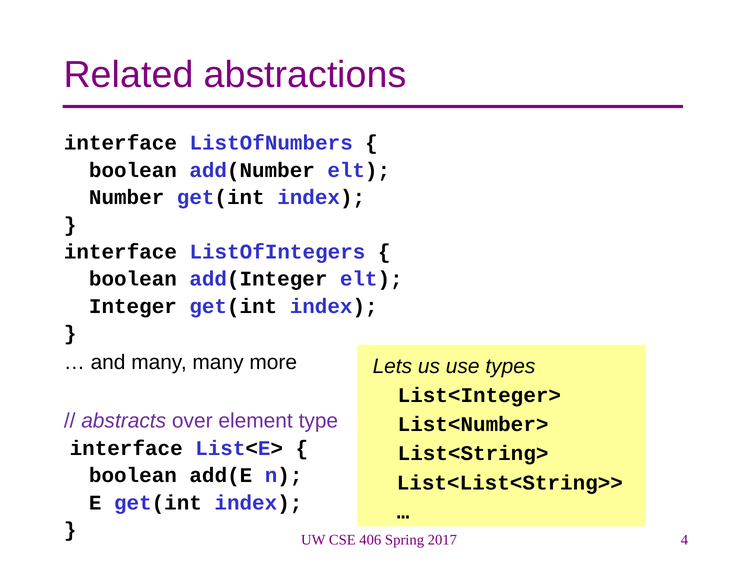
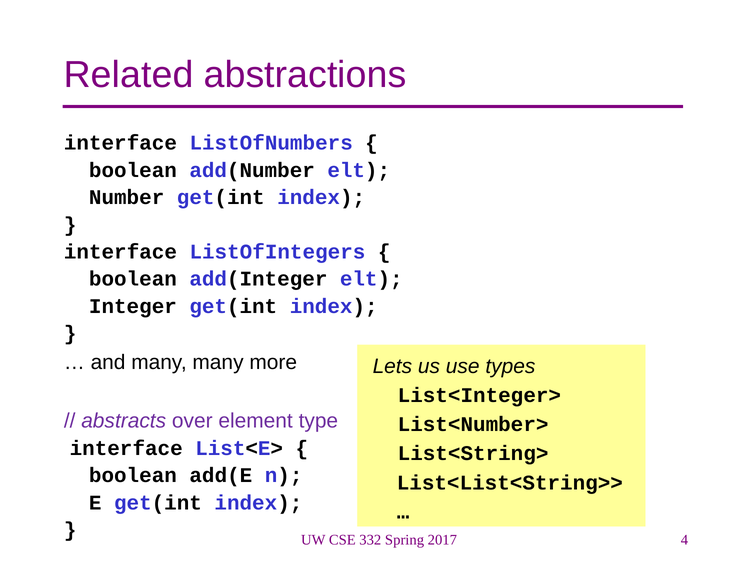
406: 406 -> 332 (370, 540)
